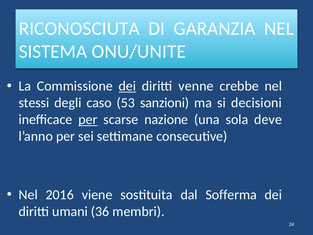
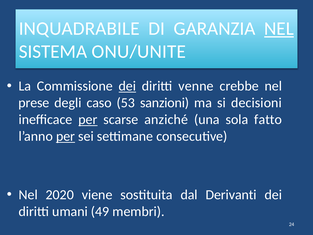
RICONOSCIUTA: RICONOSCIUTA -> INQUADRABILE (79, 29)
NEL underline: none -> present (279, 29)
stessi: stessi -> prese (34, 103)
nazione: nazione -> anziché (166, 119)
deve: deve -> fatto (268, 119)
per underline: none -> present (66, 136)
2016: 2016 -> 2020 (60, 195)
Sofferma: Sofferma -> Derivanti (231, 195)
36: 36 -> 49 (100, 211)
